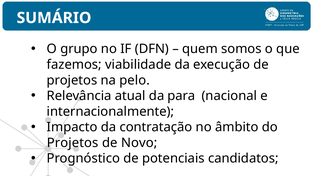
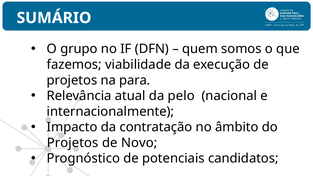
pelo: pelo -> para (135, 80)
para: para -> pelo (181, 96)
